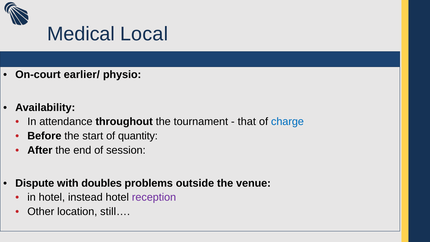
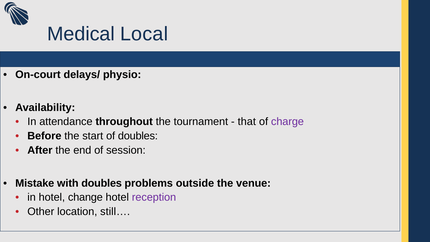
earlier/: earlier/ -> delays/ (82, 75)
charge colour: blue -> purple (287, 122)
of quantity: quantity -> doubles (138, 136)
Dispute: Dispute -> Mistake (35, 183)
instead: instead -> change (85, 197)
